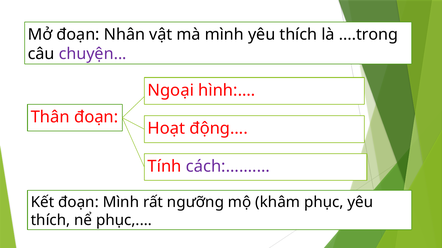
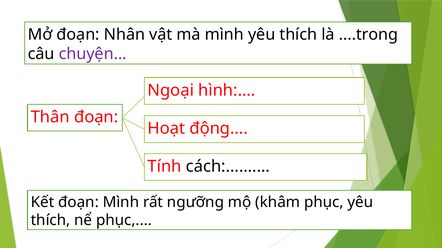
cách colour: purple -> black (228, 167)
